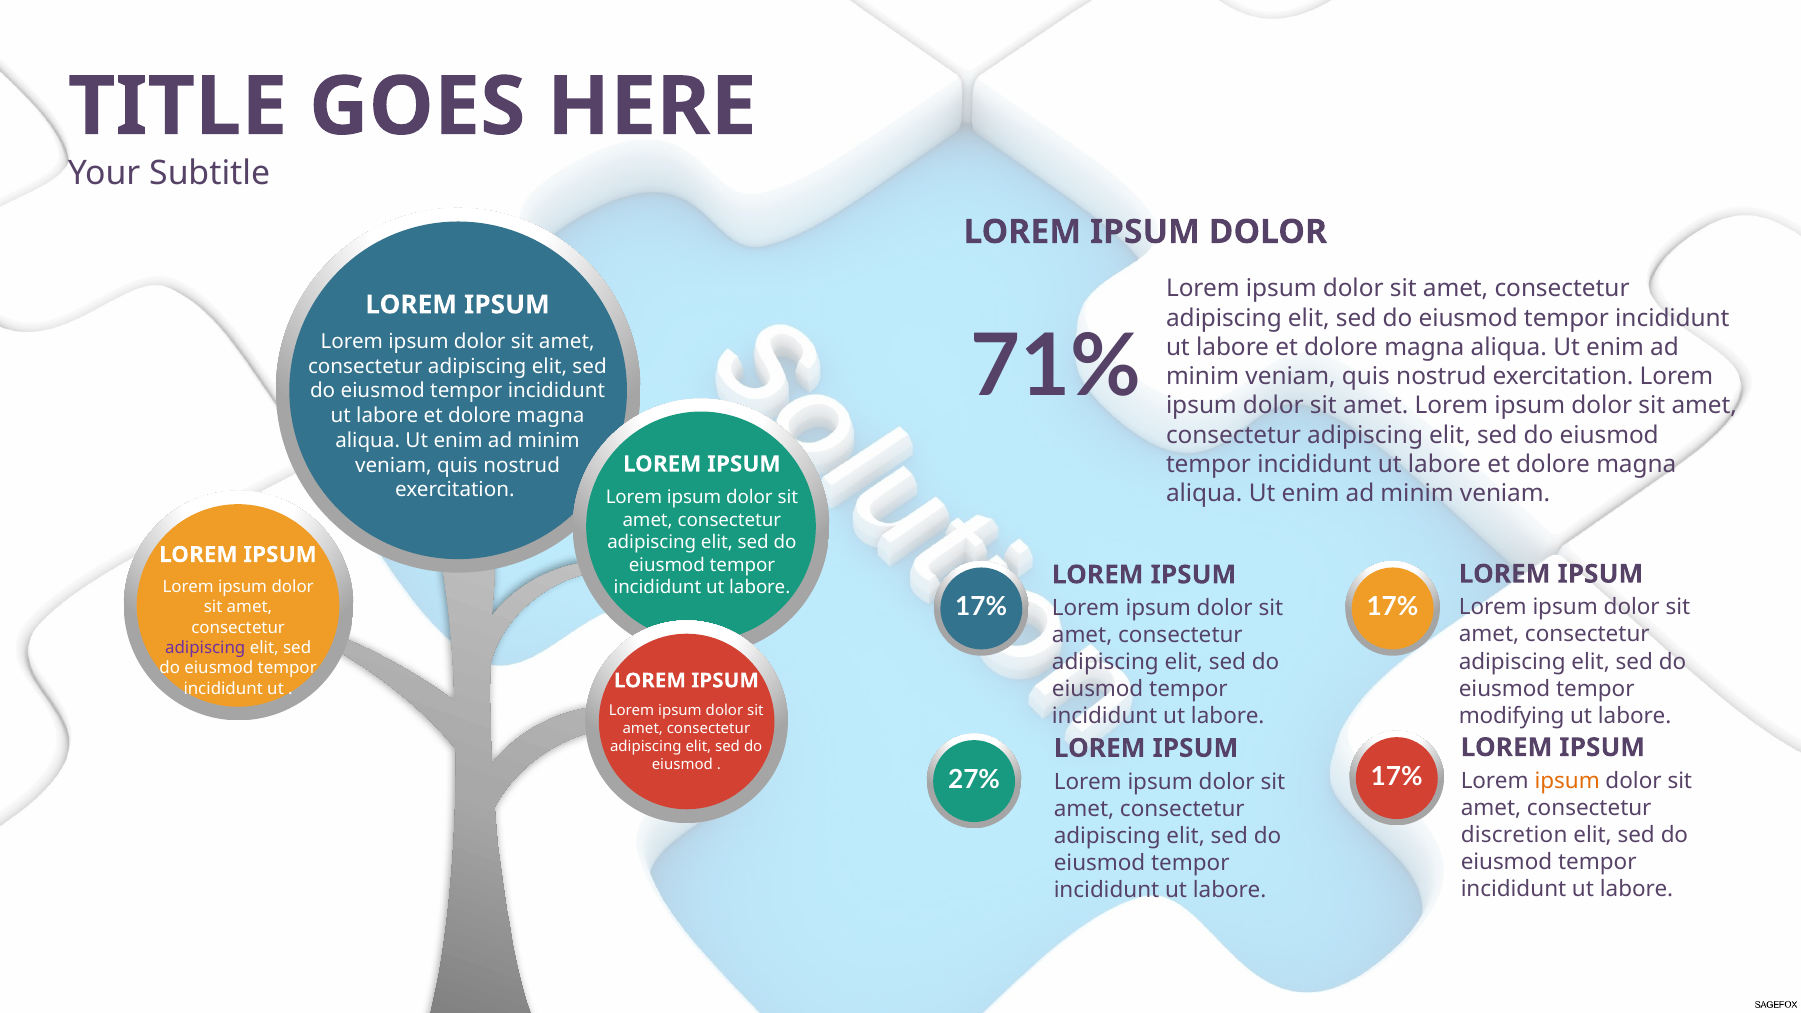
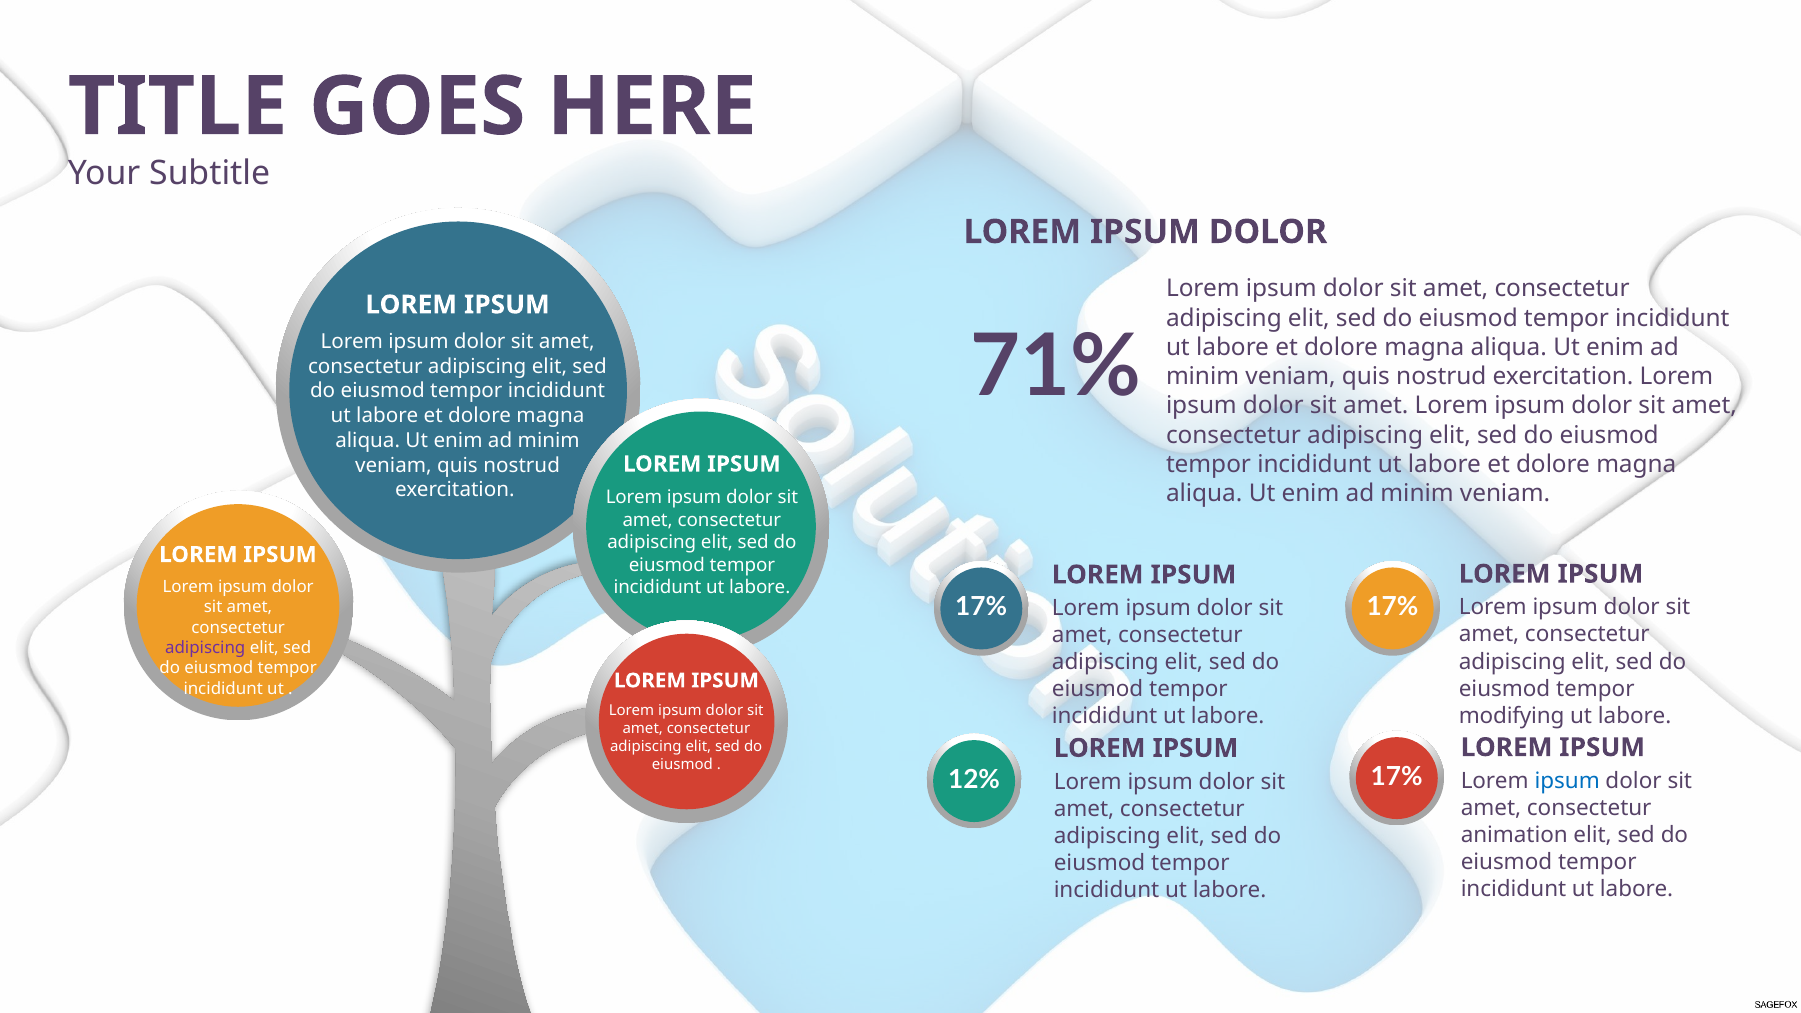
27%: 27% -> 12% (974, 780)
ipsum colour: orange -> blue (1567, 781)
discretion: discretion -> animation (1514, 835)
